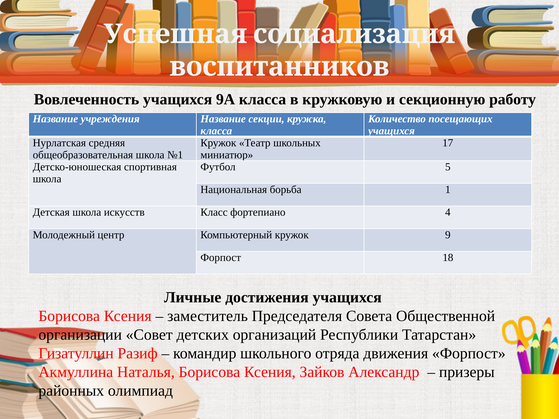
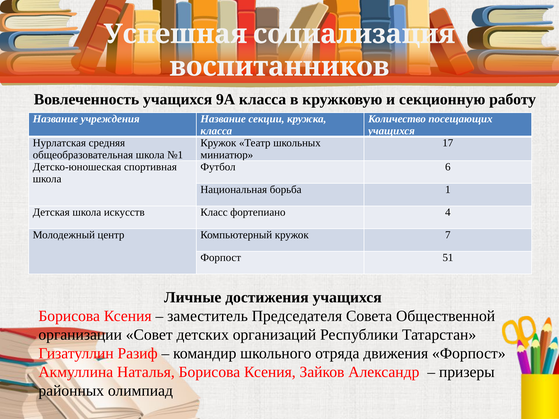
5: 5 -> 6 (448, 167)
9: 9 -> 7 (448, 235)
18: 18 -> 51 (448, 258)
